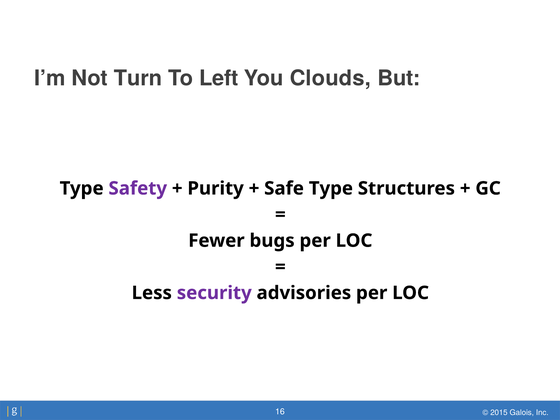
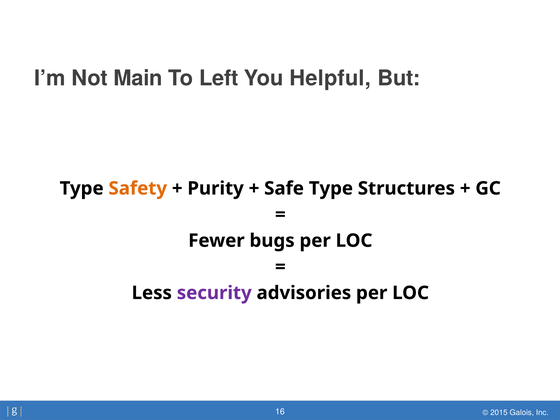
Turn: Turn -> Main (138, 78)
Clouds: Clouds -> Helpful (330, 78)
Safety colour: purple -> orange (138, 188)
